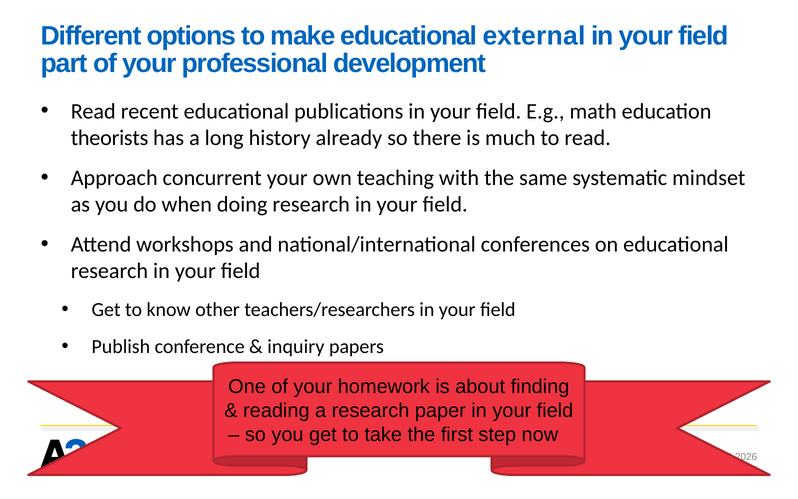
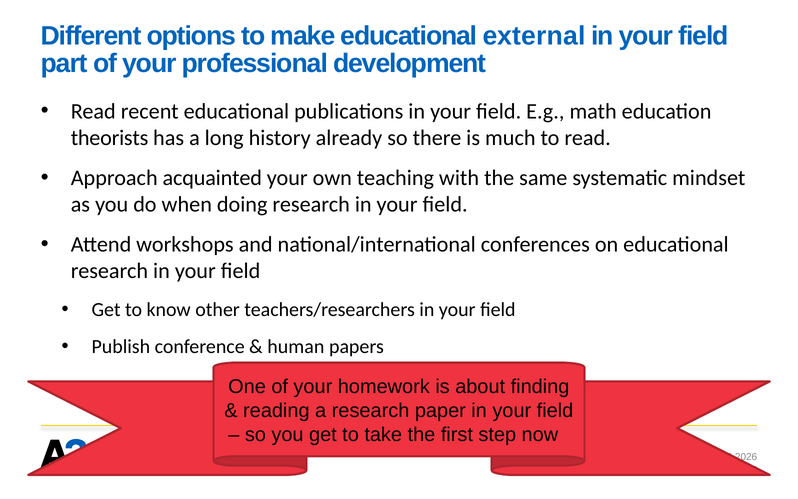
concurrent: concurrent -> acquainted (212, 178)
inquiry: inquiry -> human (296, 347)
